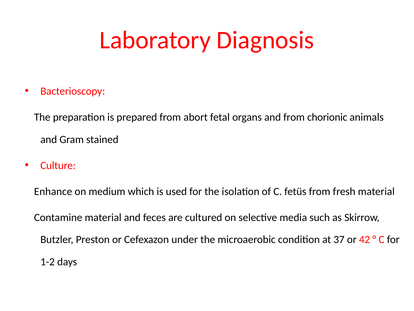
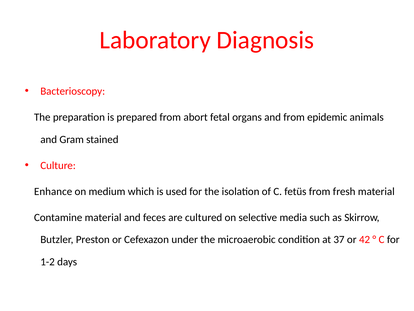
chorionic: chorionic -> epidemic (327, 117)
